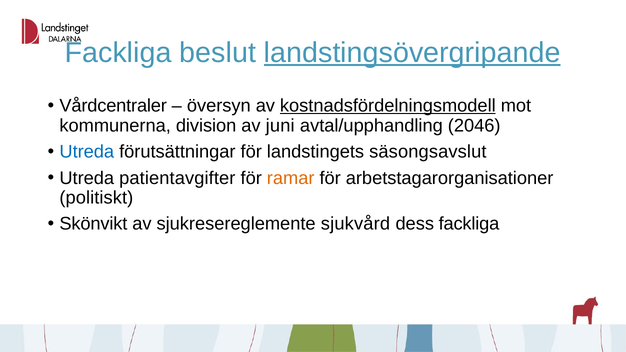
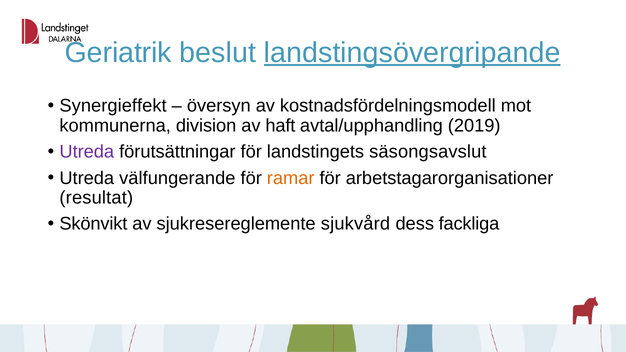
Fackliga: Fackliga -> Geriatrik (118, 53)
Vårdcentraler: Vårdcentraler -> Synergieffekt (113, 106)
kostnadsfördelningsmodell underline: present -> none (388, 106)
juni: juni -> haft (280, 126)
2046: 2046 -> 2019 (474, 126)
Utreda colour: blue -> purple (87, 152)
patientavgifter: patientavgifter -> välfungerande (177, 178)
politiskt: politiskt -> resultat (96, 198)
